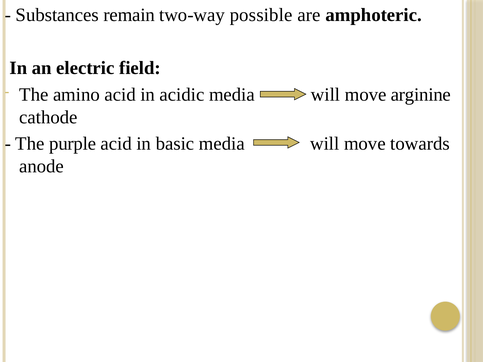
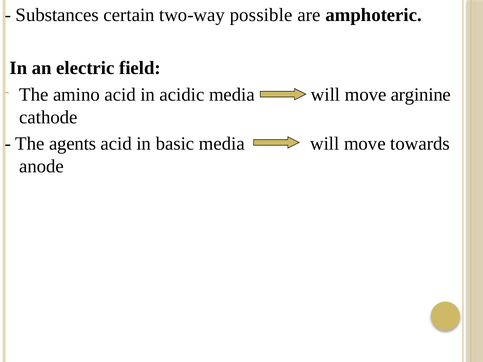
remain: remain -> certain (129, 15)
purple: purple -> agents (73, 144)
